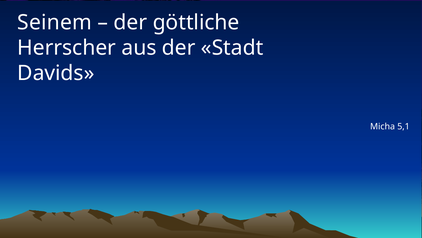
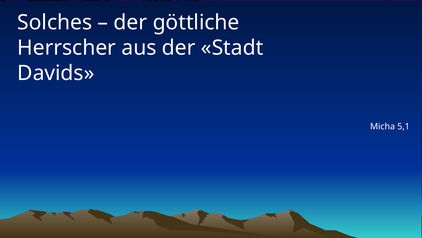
Seinem: Seinem -> Solches (55, 22)
